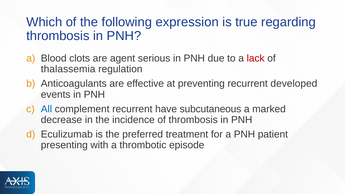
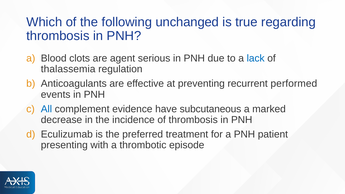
expression: expression -> unchanged (187, 22)
lack colour: red -> blue (256, 58)
developed: developed -> performed (294, 84)
complement recurrent: recurrent -> evidence (132, 109)
